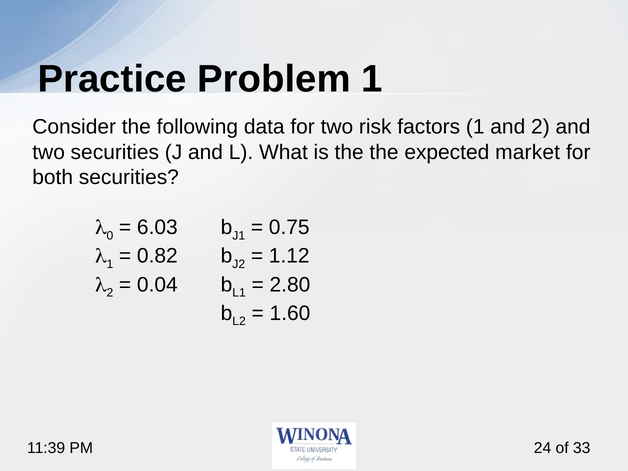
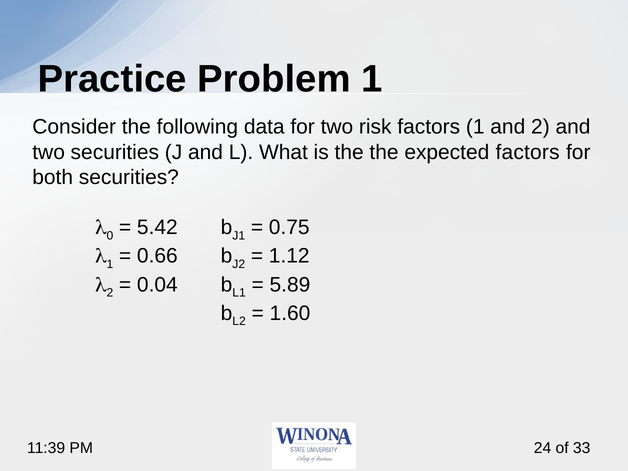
expected market: market -> factors (528, 152)
6.03: 6.03 -> 5.42 (157, 228)
0.82: 0.82 -> 0.66 (157, 256)
2.80: 2.80 -> 5.89 (290, 285)
